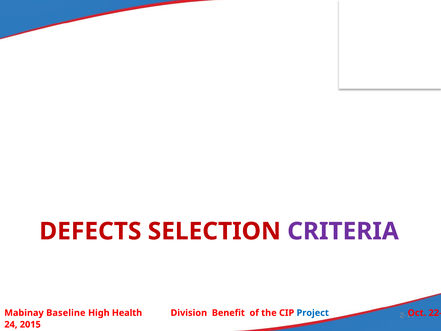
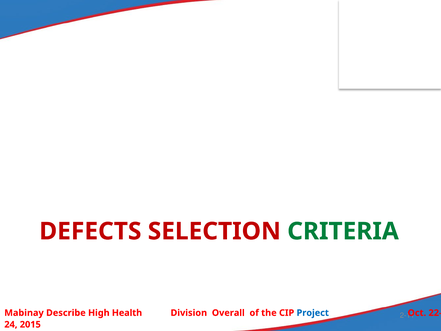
CRITERIA colour: purple -> green (343, 231)
Baseline: Baseline -> Describe (66, 313)
Benefit: Benefit -> Overall (228, 313)
